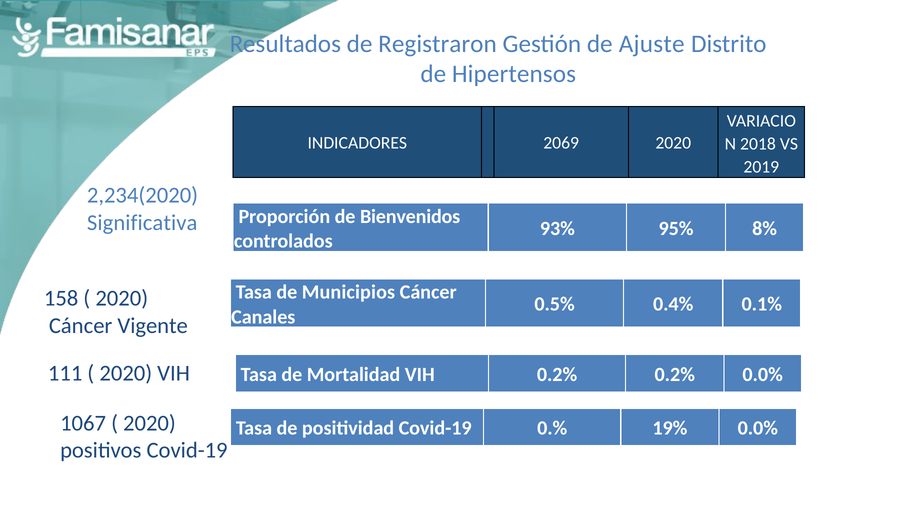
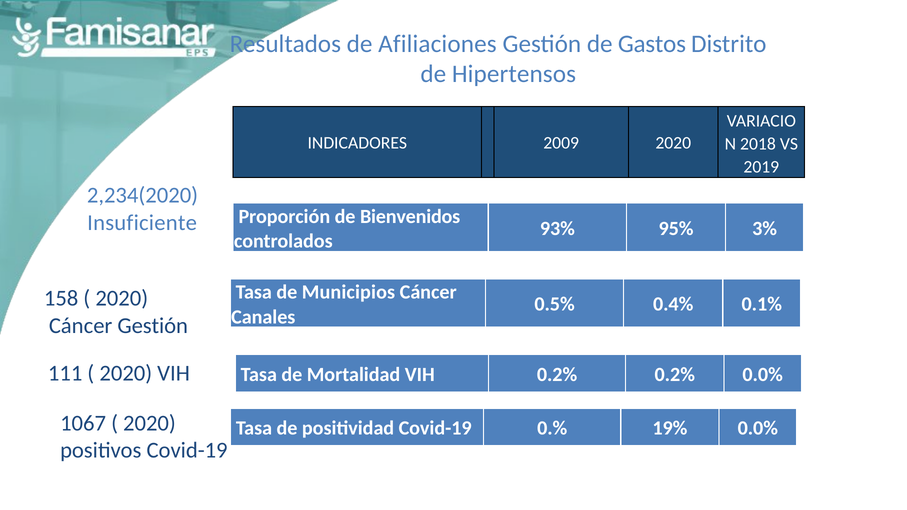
Registraron: Registraron -> Afiliaciones (437, 44)
Ajuste: Ajuste -> Gastos (652, 44)
2069: 2069 -> 2009 (561, 143)
Significativa: Significativa -> Insuficiente (142, 223)
8%: 8% -> 3% (765, 229)
Cáncer Vigente: Vigente -> Gestión (153, 326)
